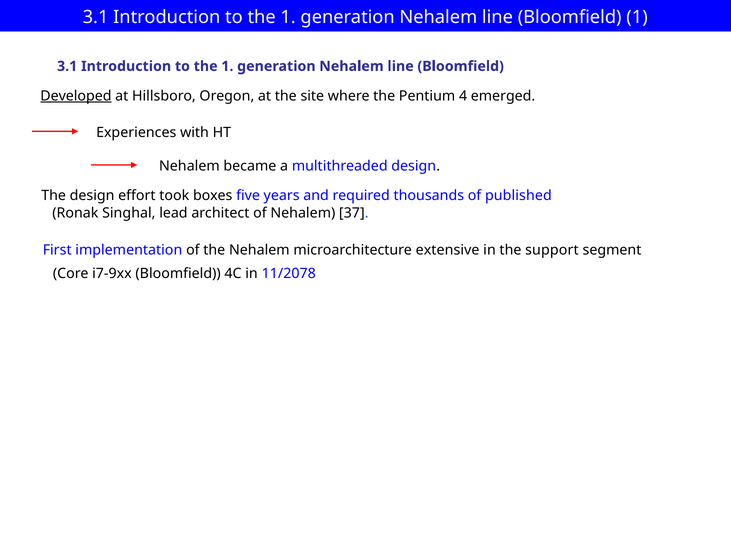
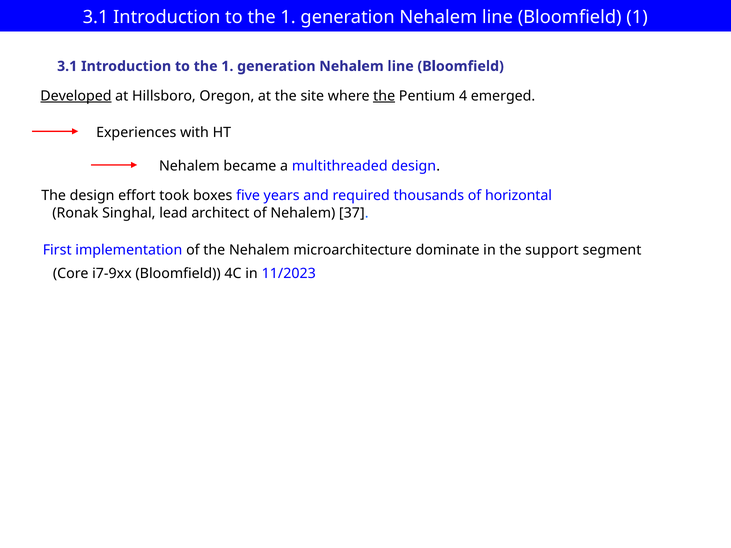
the underline: none -> present (384, 96)
published: published -> horizontal (518, 196)
extensive: extensive -> dominate (448, 250)
11/2078: 11/2078 -> 11/2023 (289, 274)
